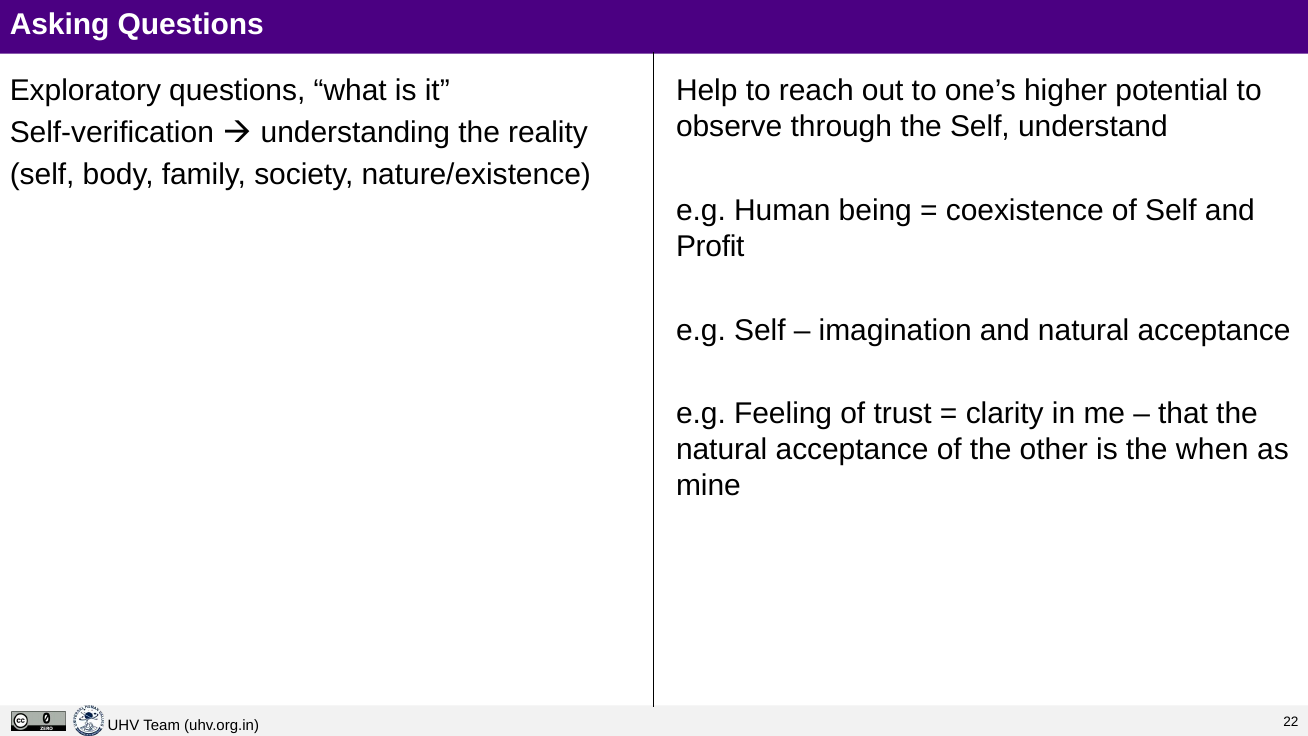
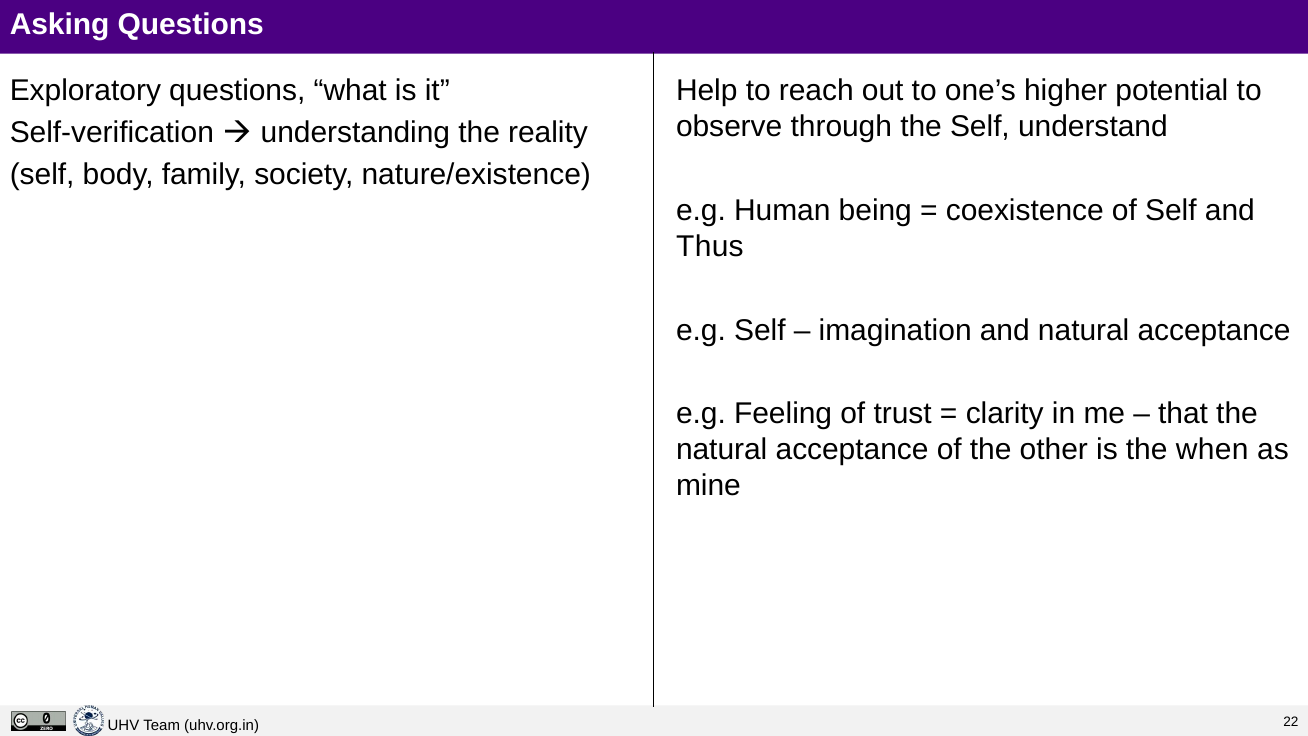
Profit: Profit -> Thus (710, 246)
